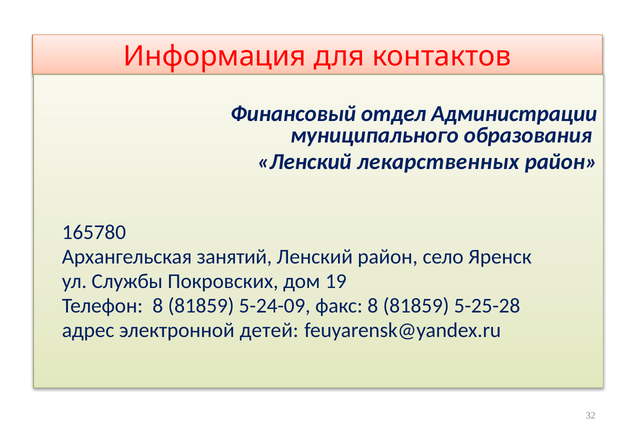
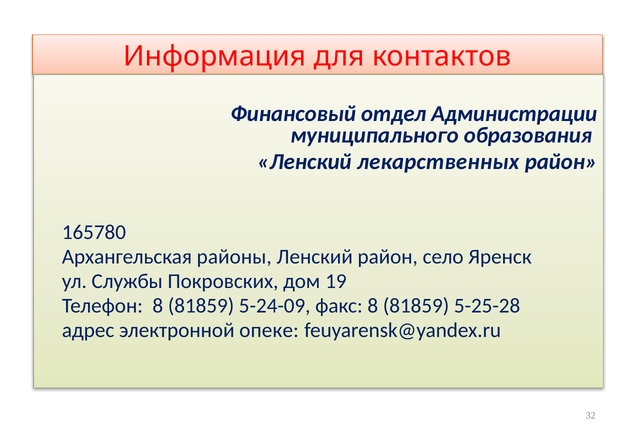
занятий: занятий -> районы (234, 257)
детей: детей -> опеке (269, 330)
